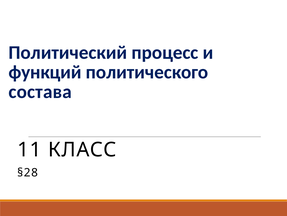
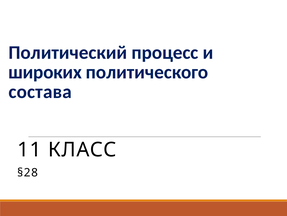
функций: функций -> широких (45, 72)
